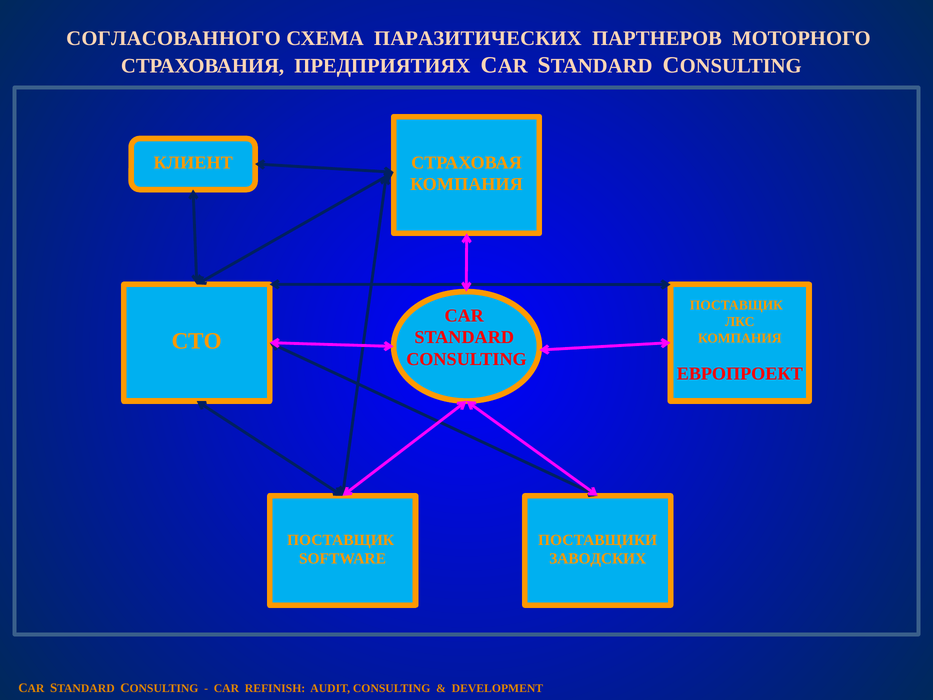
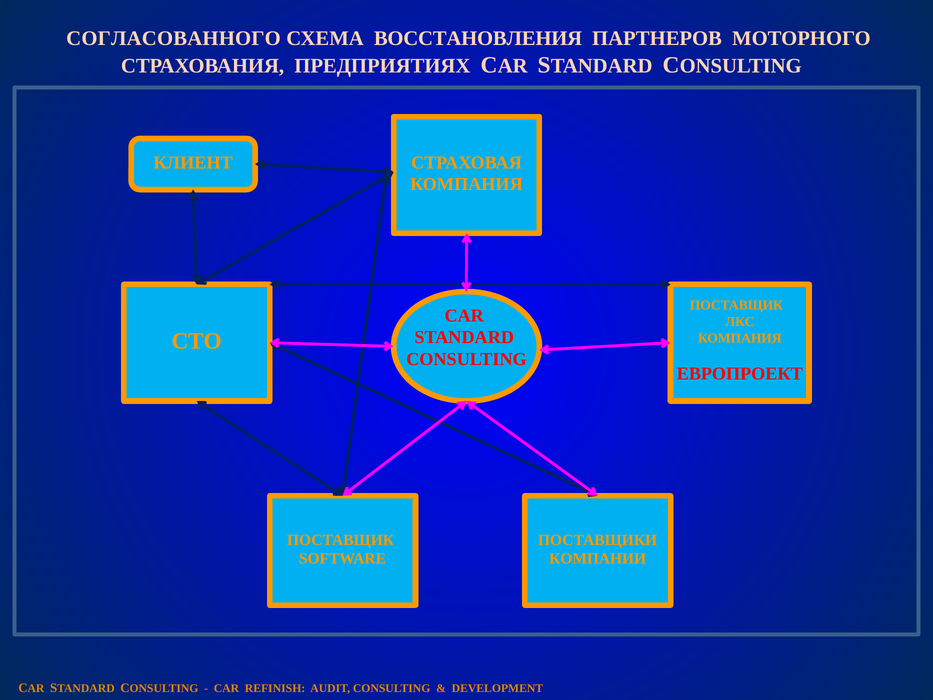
ПАРАЗИТИЧЕСКИХ: ПАРАЗИТИЧЕСКИХ -> ВОССТАНОВЛЕНИЯ (478, 38)
ЗАВОДСКИХ: ЗАВОДСКИХ -> КОМПАНИИ (598, 558)
